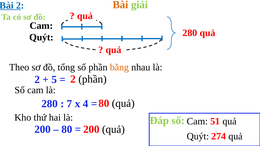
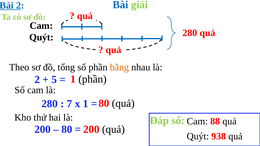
Bài colour: orange -> blue (121, 5)
2: 2 -> 1 (73, 79)
x 4: 4 -> 1 (86, 104)
51: 51 -> 88 (215, 121)
274: 274 -> 938 (219, 137)
